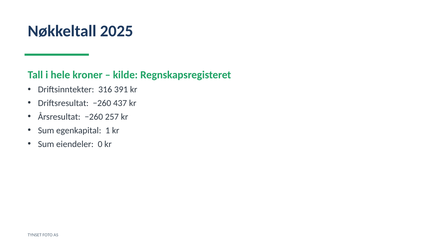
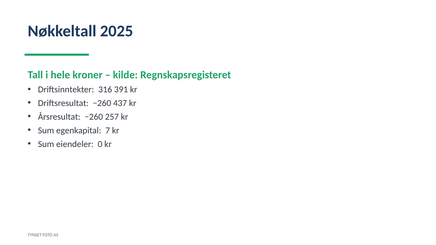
1: 1 -> 7 (108, 131)
